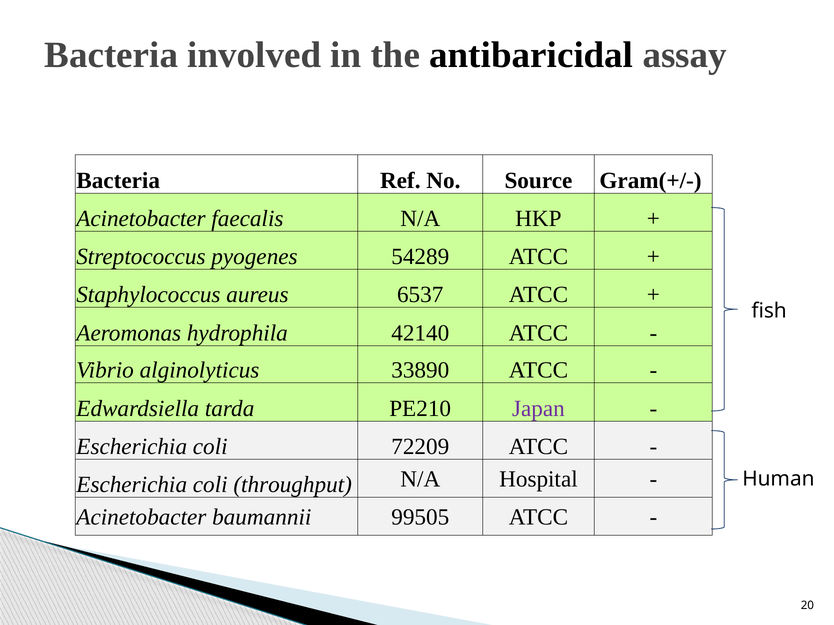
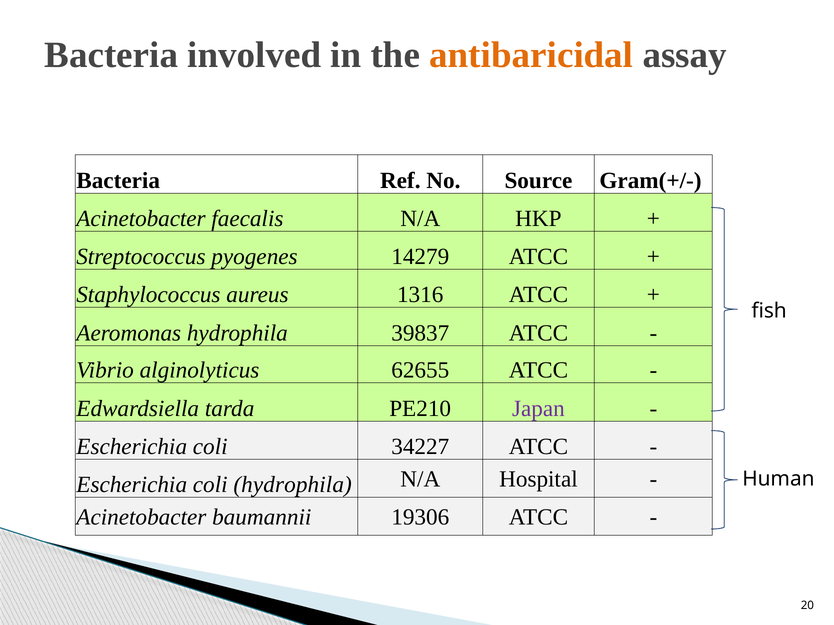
antibaricidal colour: black -> orange (531, 55)
54289: 54289 -> 14279 (420, 257)
6537: 6537 -> 1316 (420, 295)
42140: 42140 -> 39837 (420, 333)
33890: 33890 -> 62655 (420, 371)
72209: 72209 -> 34227 (420, 447)
coli throughput: throughput -> hydrophila (293, 485)
99505: 99505 -> 19306 (420, 517)
